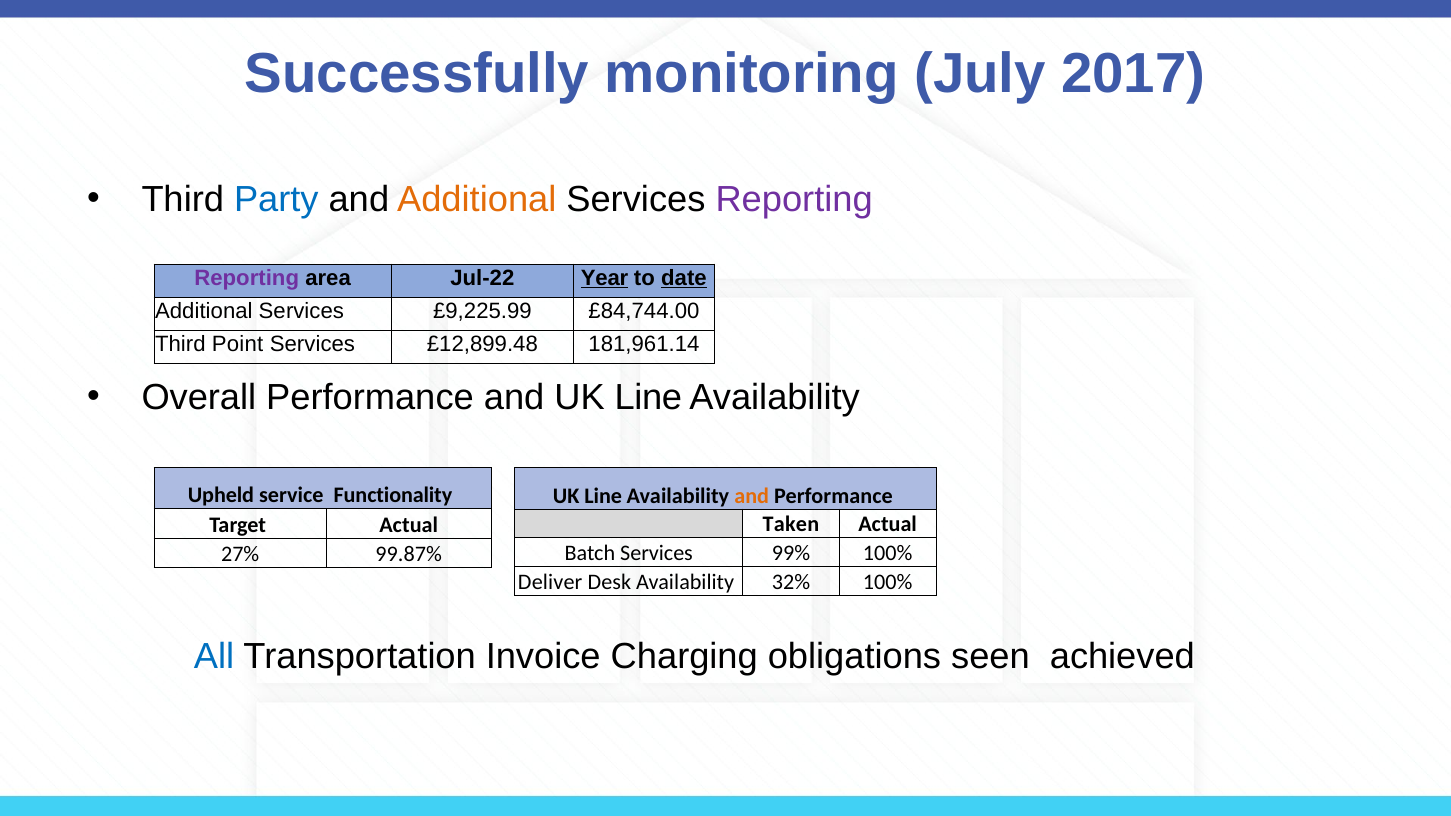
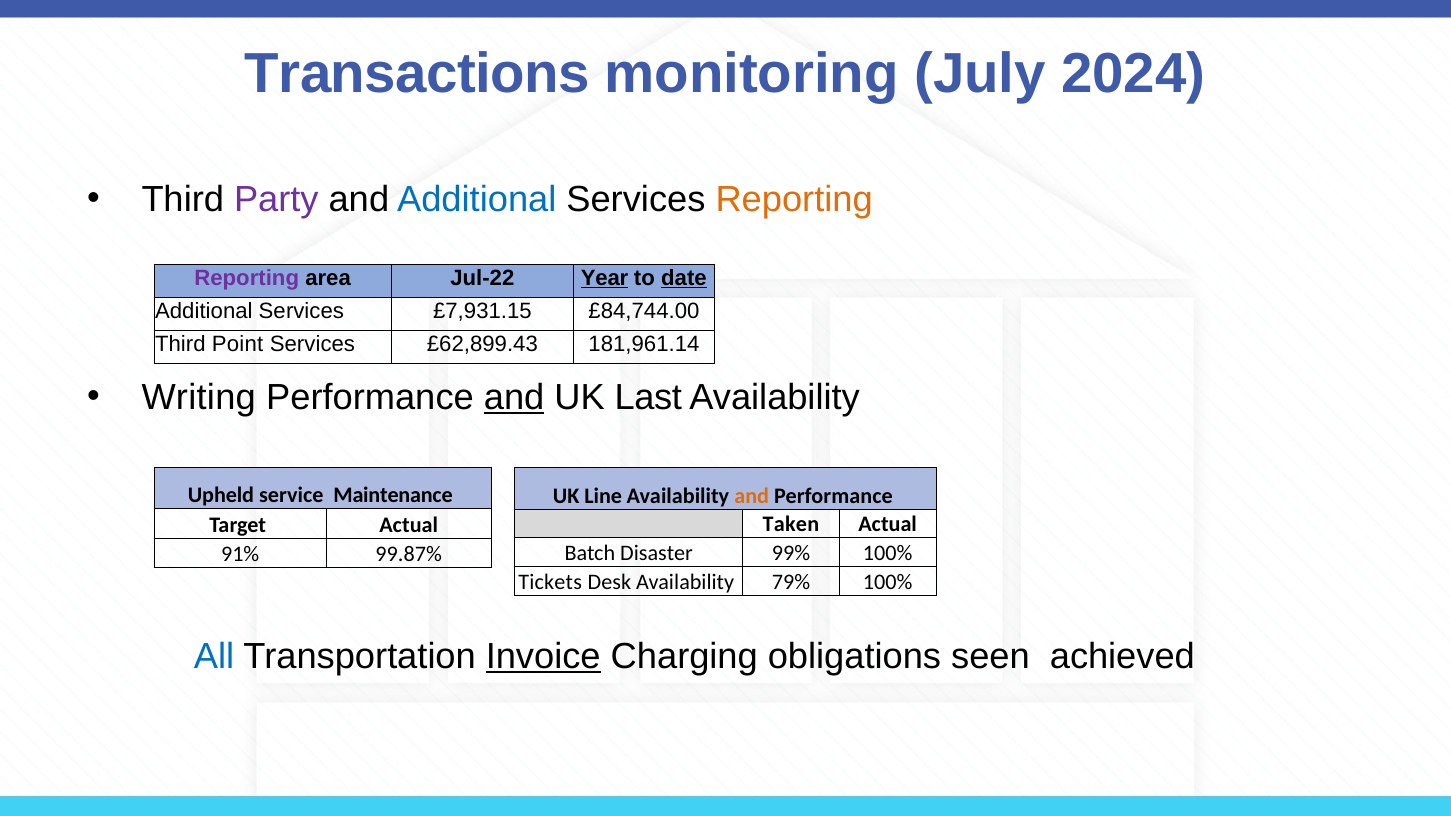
Successfully: Successfully -> Transactions (417, 74)
2017: 2017 -> 2024 (1133, 74)
Party colour: blue -> purple (276, 200)
Additional colour: orange -> blue (477, 200)
Reporting colour: purple -> orange (794, 200)
£9,225.99: £9,225.99 -> £7,931.15 (482, 311)
£12,899.48: £12,899.48 -> £62,899.43 (482, 344)
Overall: Overall -> Writing (199, 397)
and underline: none -> present (514, 397)
Line: Line -> Last (648, 397)
Functionality: Functionality -> Maintenance (393, 496)
Batch Services: Services -> Disaster (657, 554)
27%: 27% -> 91% (240, 554)
Deliver: Deliver -> Tickets (550, 583)
32%: 32% -> 79% (791, 583)
Invoice underline: none -> present (543, 657)
